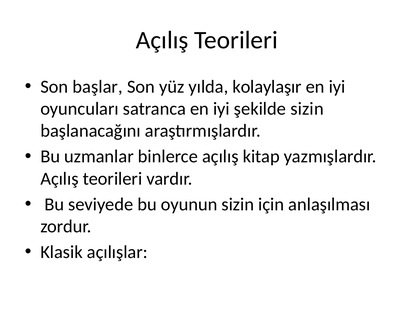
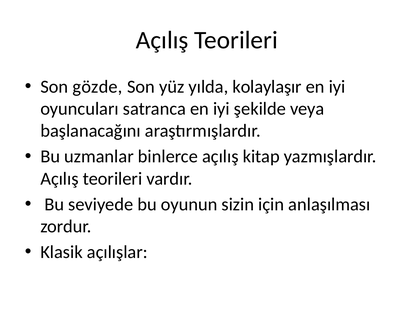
başlar: başlar -> gözde (98, 87)
şekilde sizin: sizin -> veya (307, 109)
